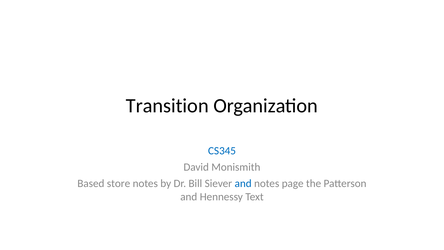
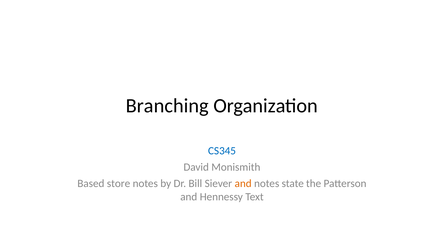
Transition: Transition -> Branching (167, 106)
and colour: blue -> orange (243, 183)
page: page -> state (293, 183)
